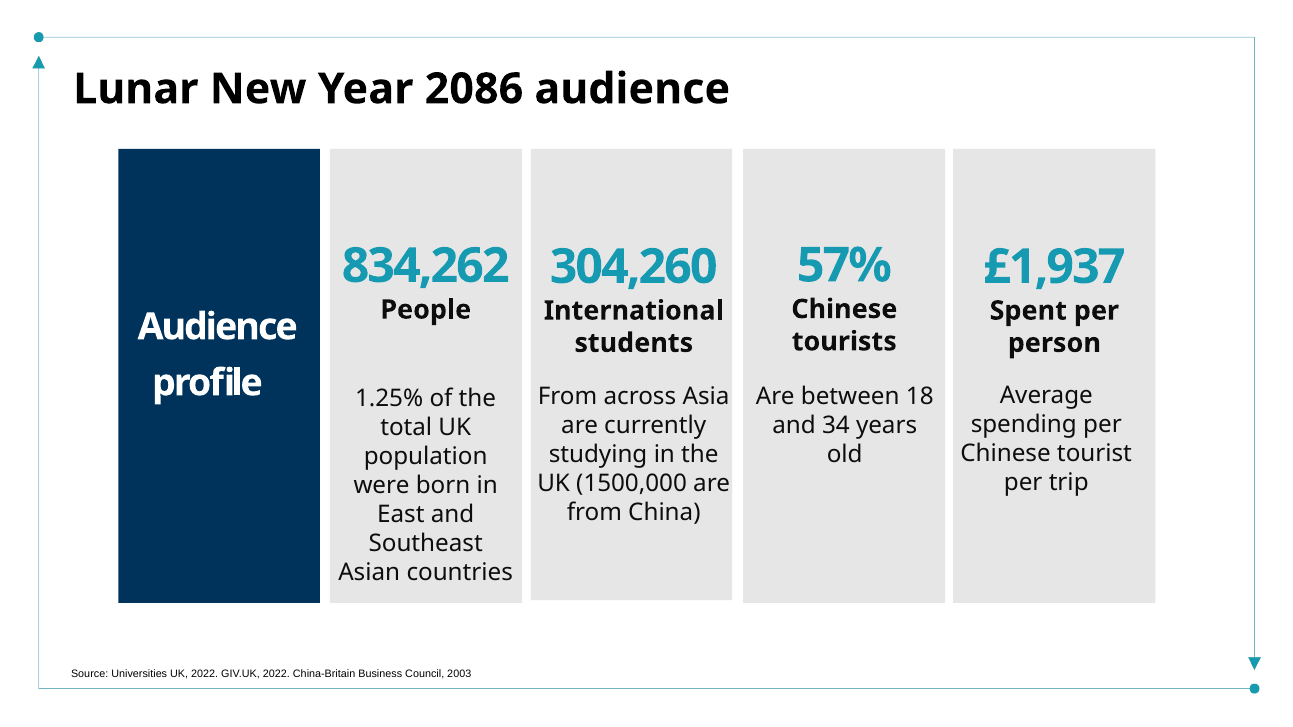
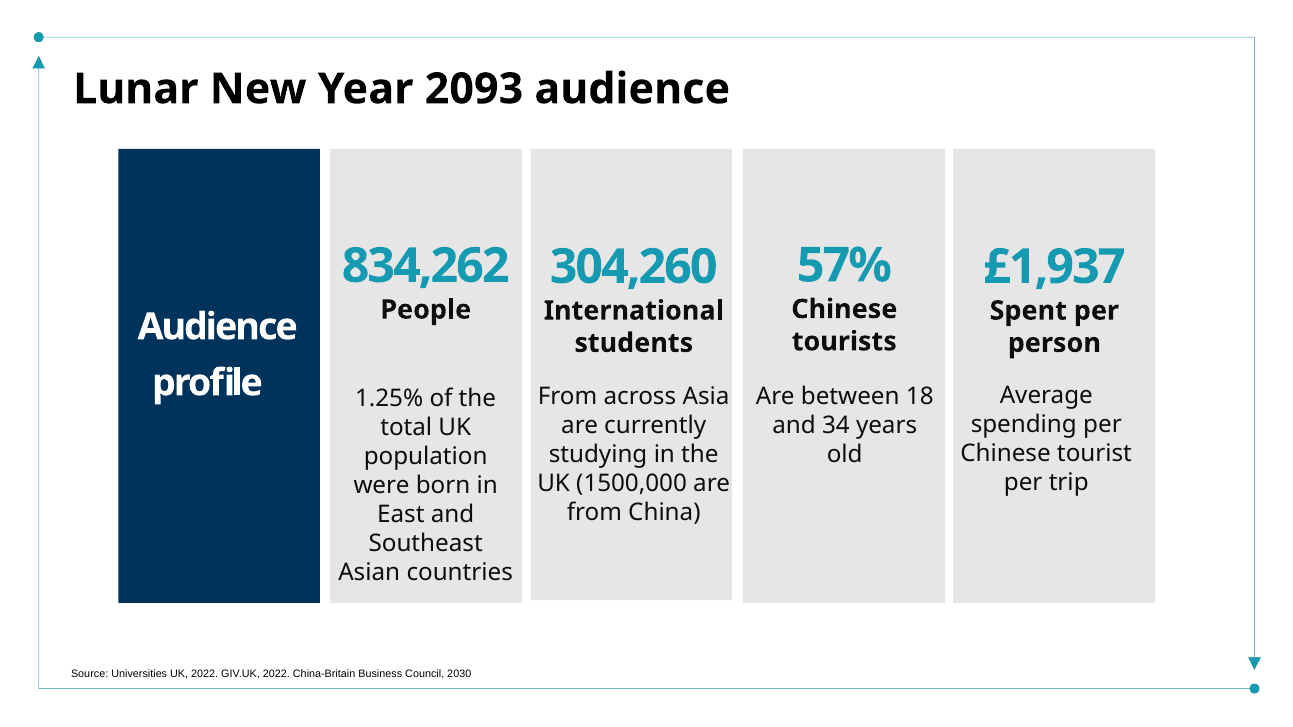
2086: 2086 -> 2093 (474, 89)
2003: 2003 -> 2030 (459, 675)
